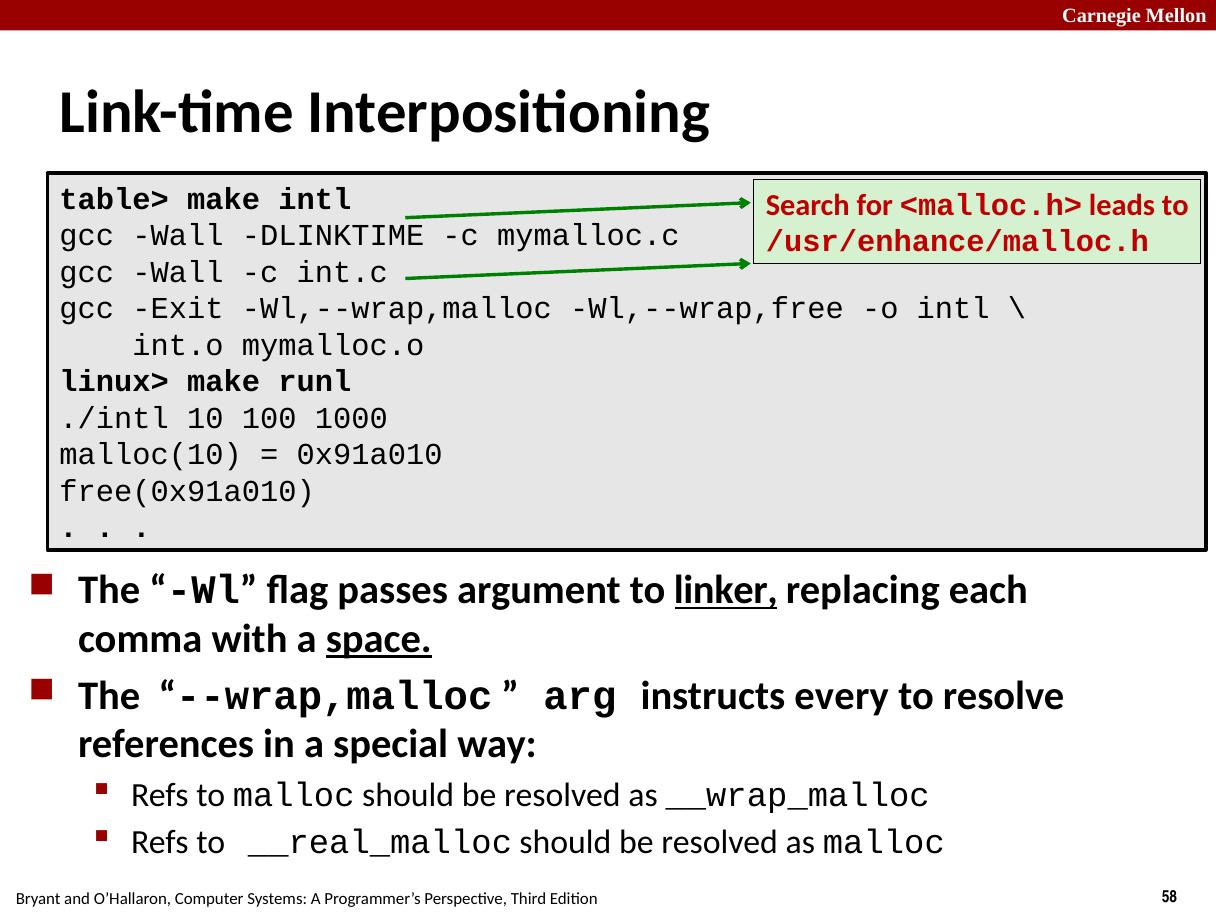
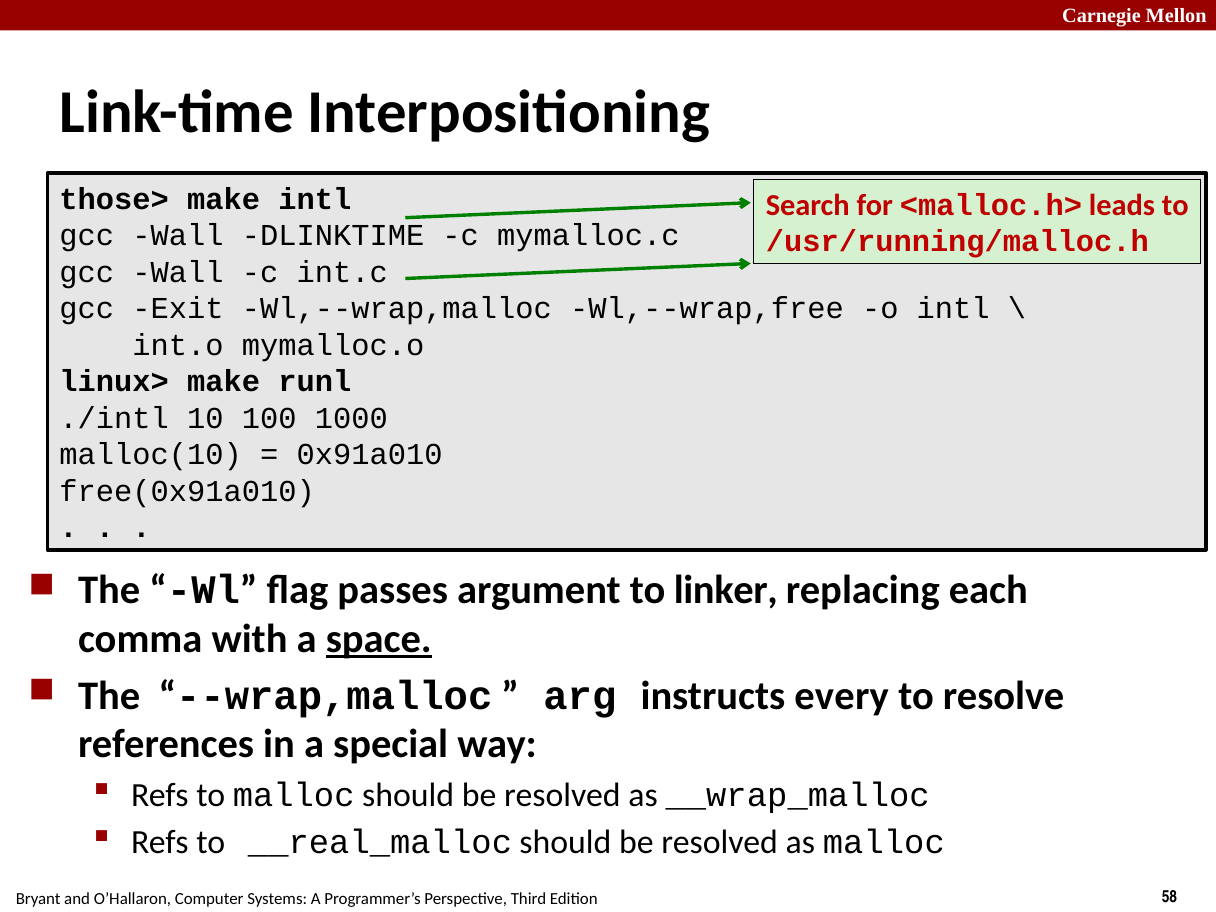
table>: table> -> those> (114, 199)
/usr/enhance/malloc.h: /usr/enhance/malloc.h -> /usr/running/malloc.h (957, 242)
linker underline: present -> none (726, 591)
